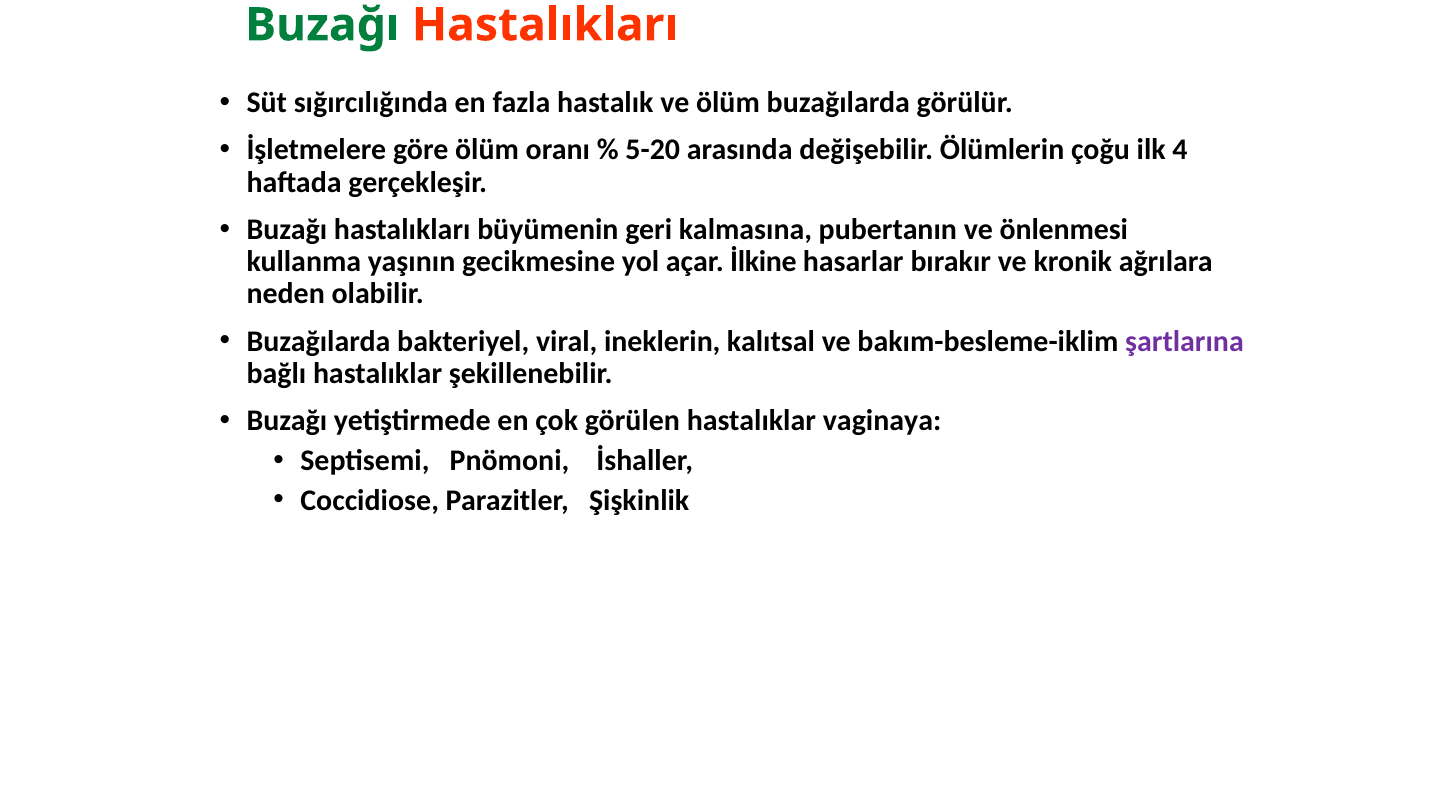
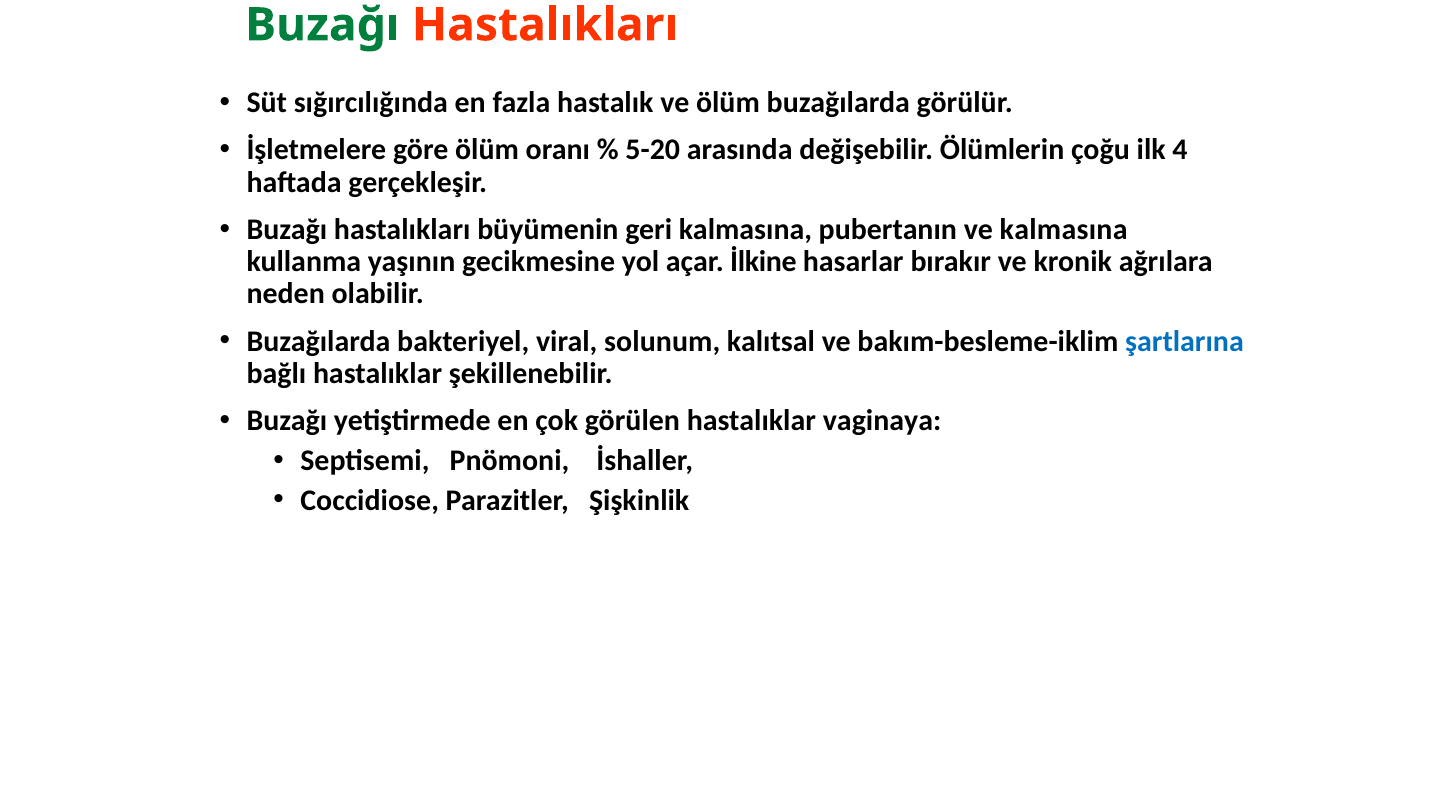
ve önlenmesi: önlenmesi -> kalmasına (1064, 230)
ineklerin: ineklerin -> solunum (662, 341)
şartlarına colour: purple -> blue (1184, 341)
